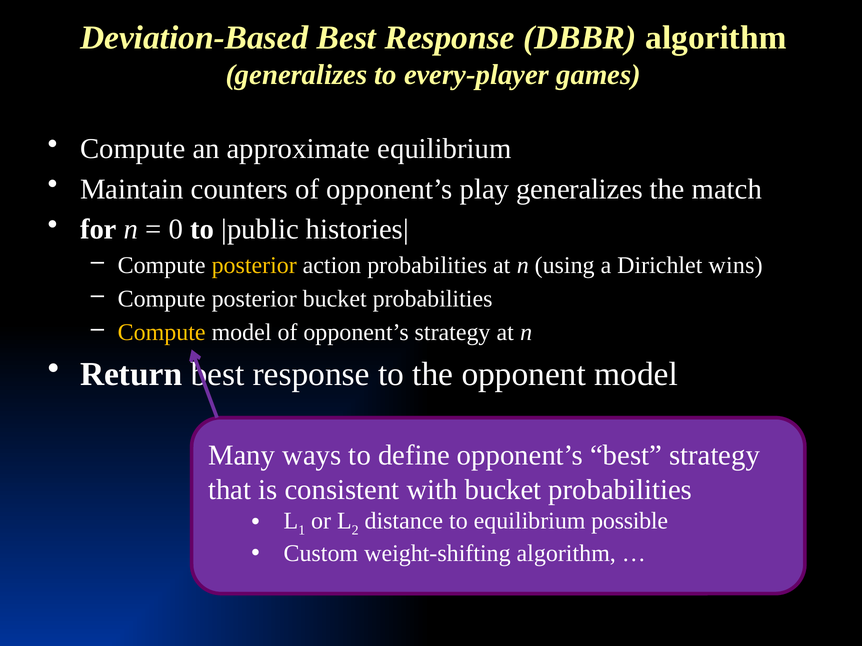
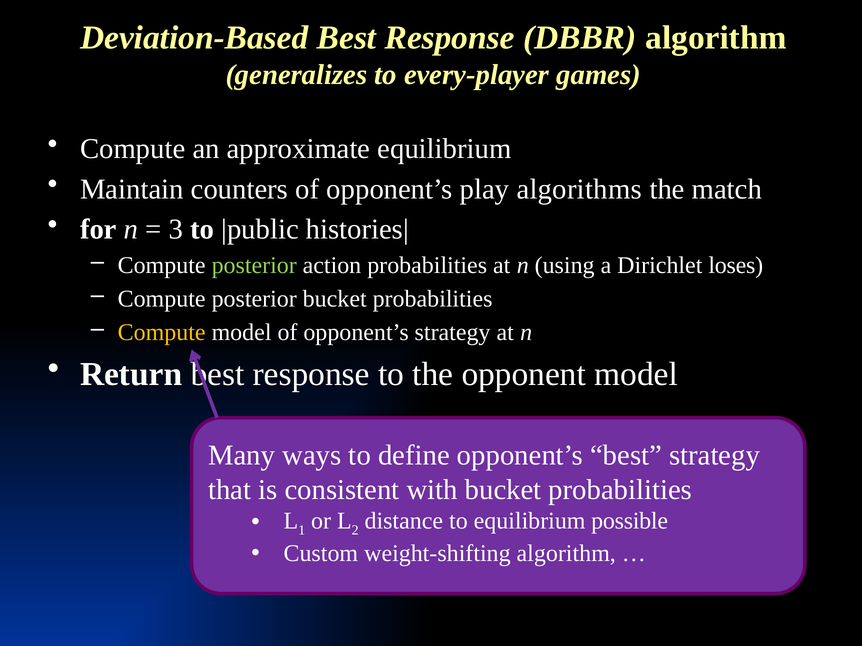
play generalizes: generalizes -> algorithms (579, 189)
0: 0 -> 3 (176, 229)
posterior colour: yellow -> light green (254, 265)
wins: wins -> loses (736, 265)
